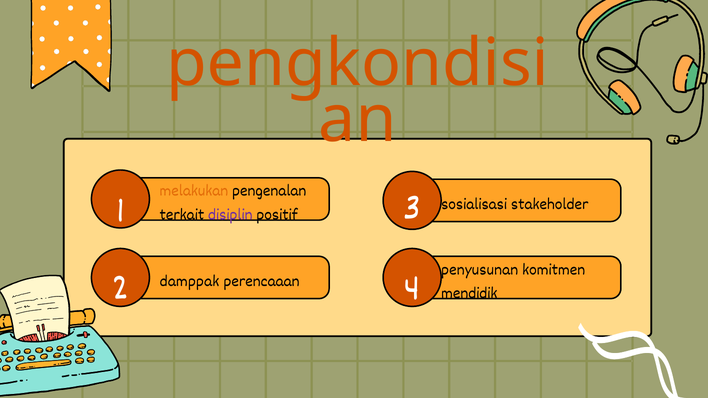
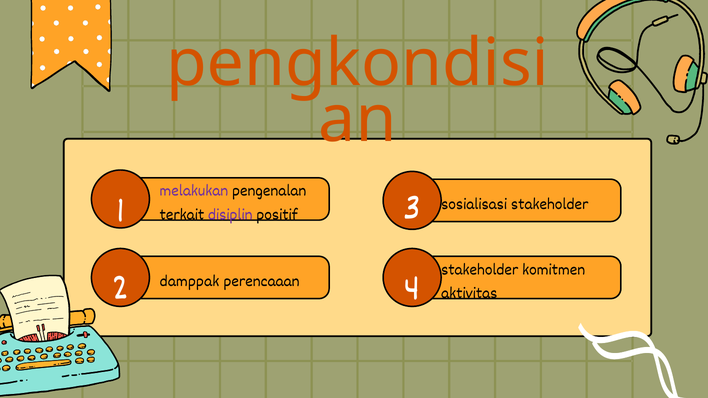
melakukan colour: orange -> purple (194, 190)
penyusunan: penyusunan -> stakeholder (480, 269)
mendidik: mendidik -> aktivitas (469, 293)
